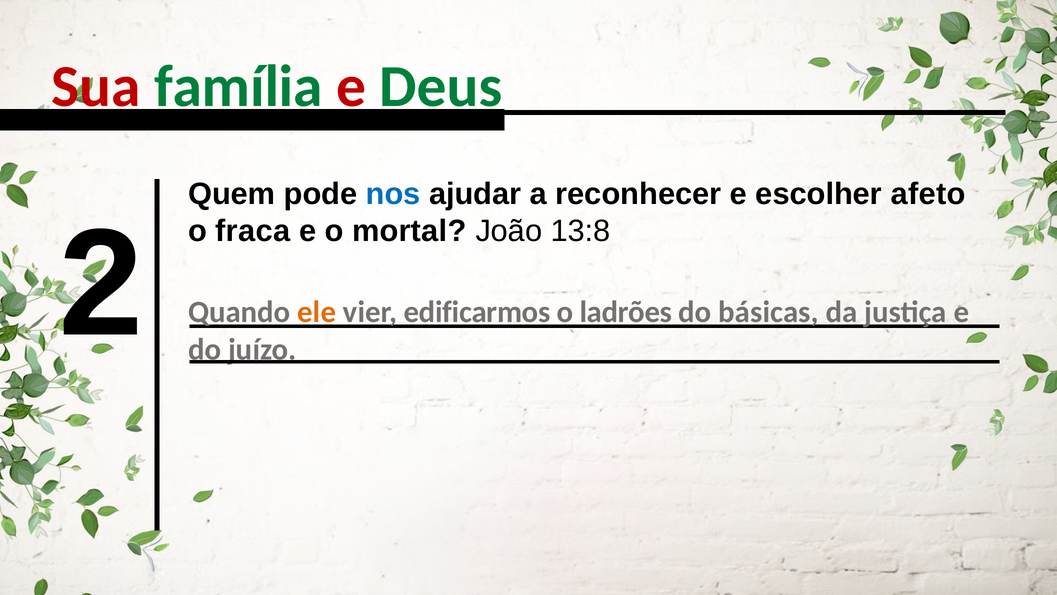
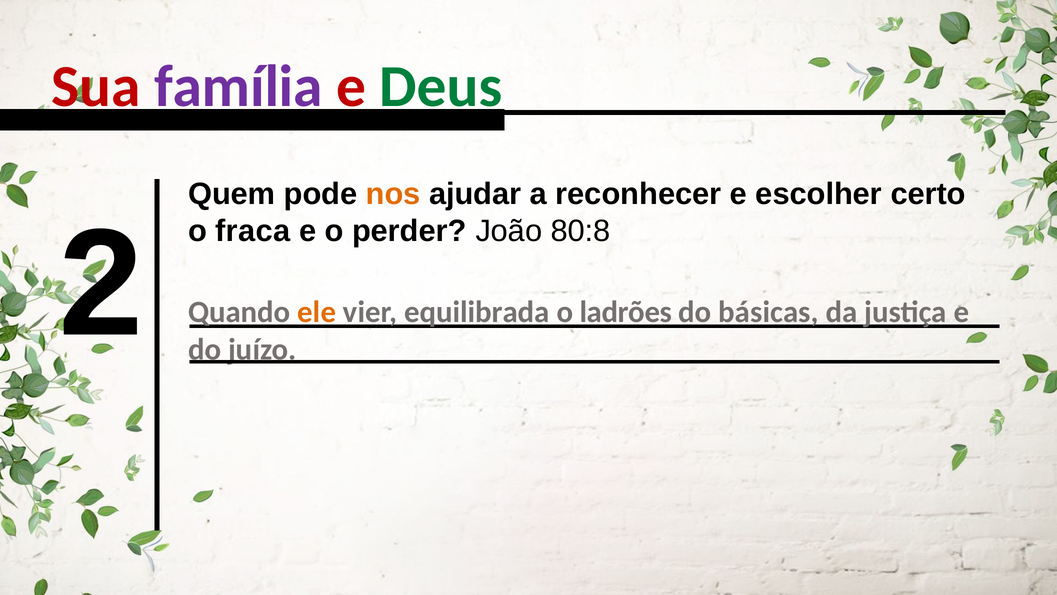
família colour: green -> purple (238, 86)
nos colour: blue -> orange (393, 194)
afeto: afeto -> certo (928, 194)
edificarmos: edificarmos -> equilibrada (477, 312)
mortal: mortal -> perder (409, 231)
13:8: 13:8 -> 80:8 (581, 231)
